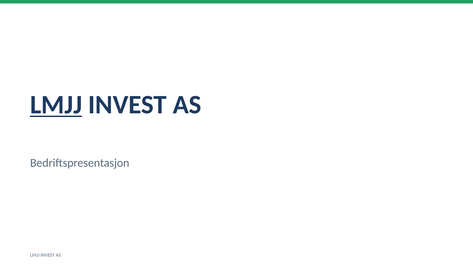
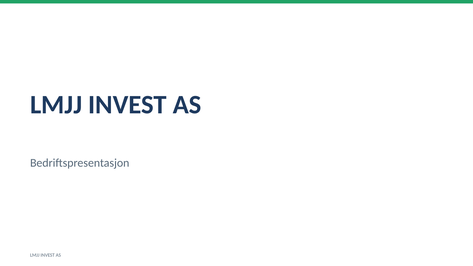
LMJJ underline: present -> none (56, 105)
